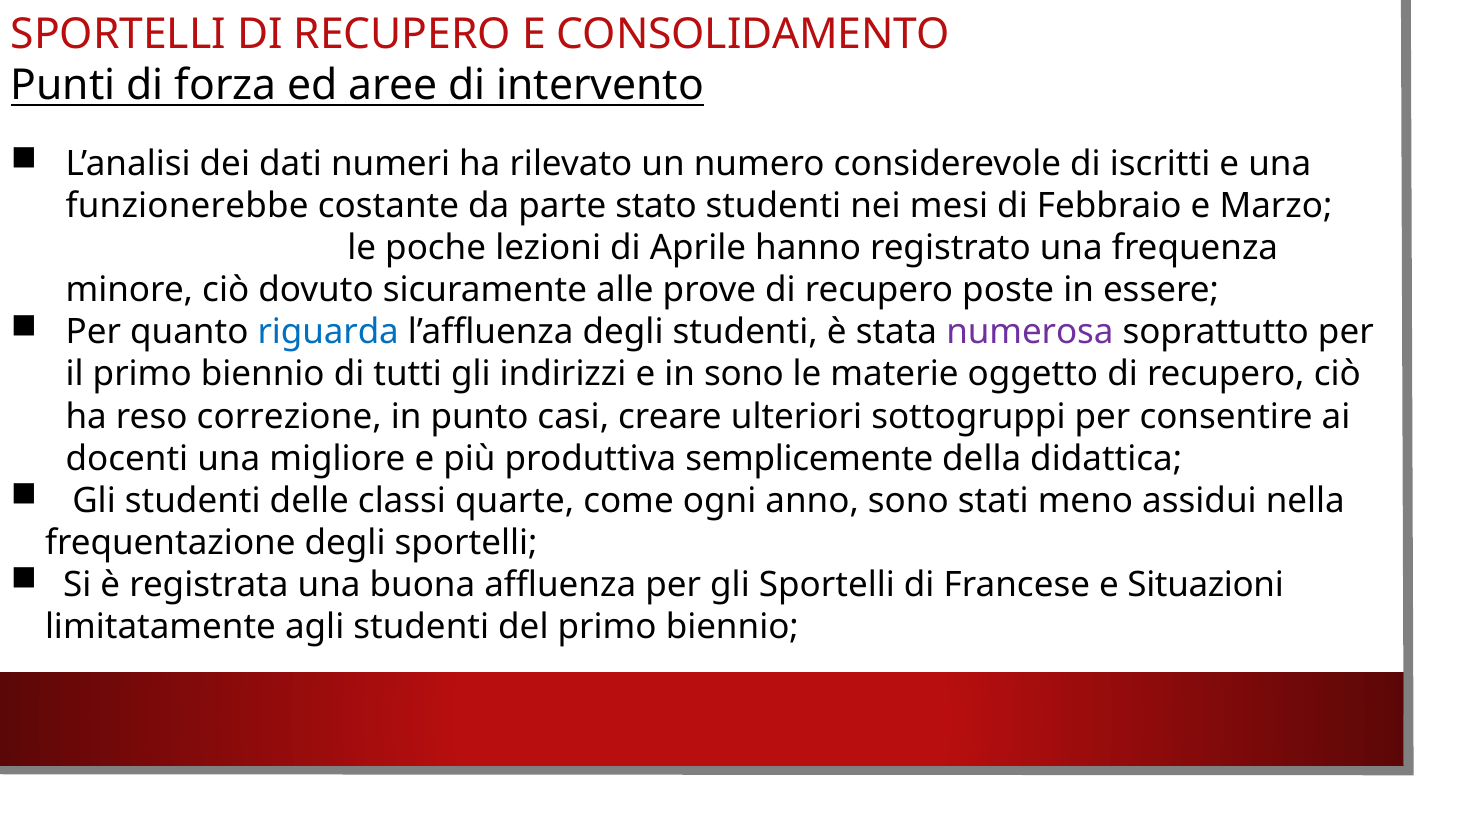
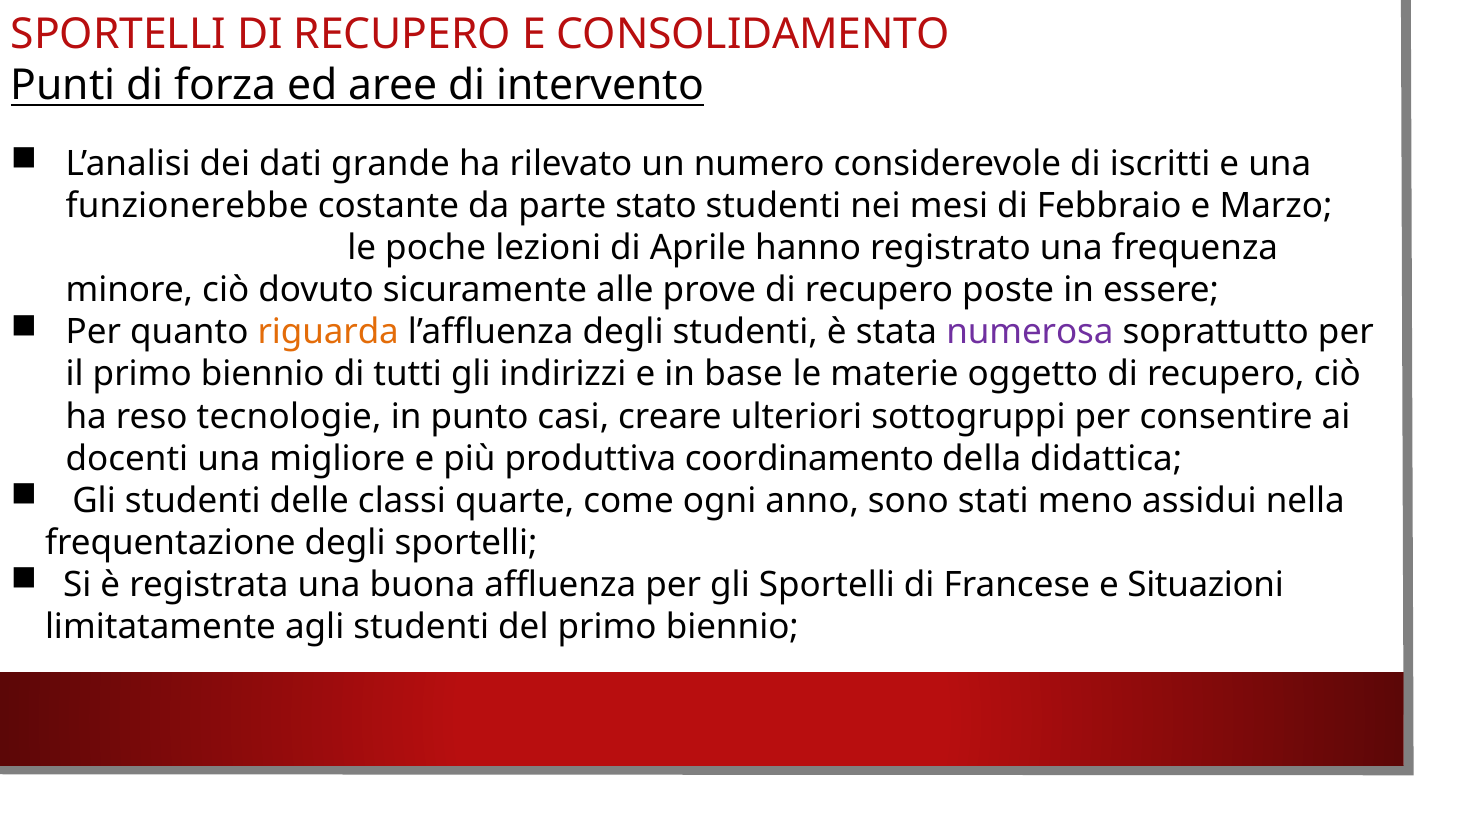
numeri: numeri -> grande (391, 164)
riguarda colour: blue -> orange (328, 332)
in sono: sono -> base (744, 374)
correzione: correzione -> tecnologie (289, 416)
semplicemente: semplicemente -> coordinamento (809, 458)
